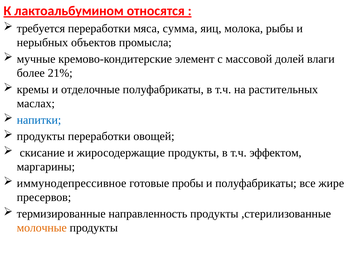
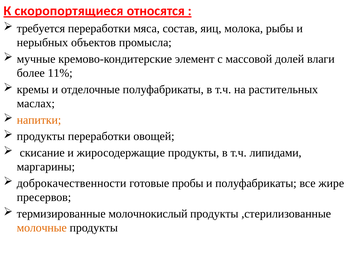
лактоальбумином: лактоальбумином -> скоропортящиеся (69, 11)
сумма: сумма -> состав (180, 28)
21%: 21% -> 11% (60, 73)
напитки colour: blue -> orange (39, 120)
эффектом: эффектом -> липидами (276, 153)
иммунодепрессивное: иммунодепрессивное -> доброкачественности (72, 184)
направленность: направленность -> молочнокислый (148, 214)
